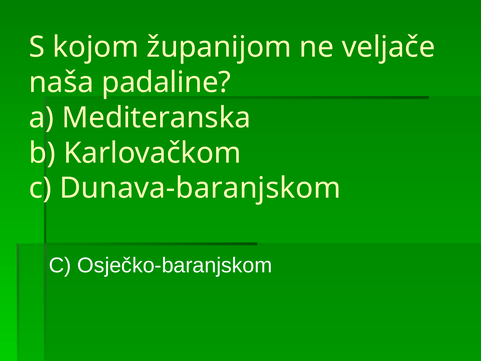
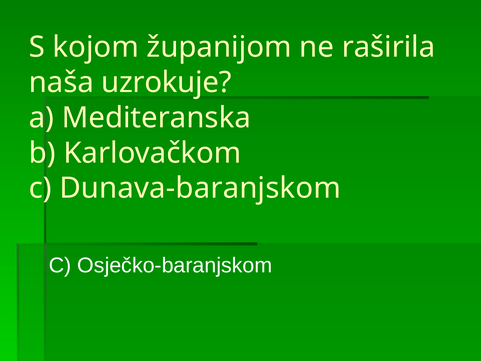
veljače: veljače -> raširila (388, 47)
padaline: padaline -> uzrokuje (166, 82)
